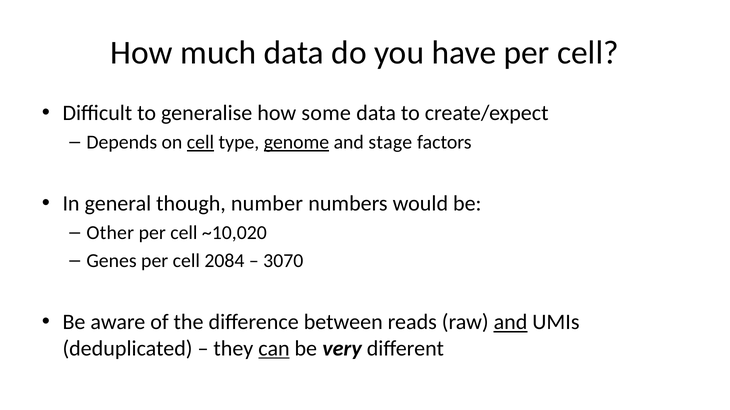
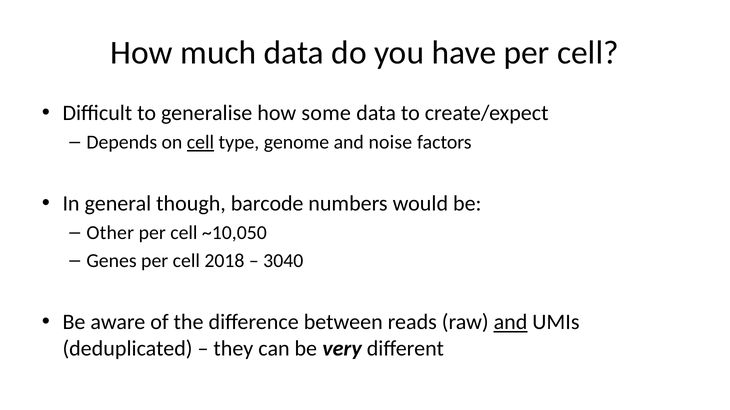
genome underline: present -> none (296, 143)
stage: stage -> noise (390, 143)
number: number -> barcode (267, 204)
~10,020: ~10,020 -> ~10,050 (234, 233)
2084: 2084 -> 2018 (224, 261)
3070: 3070 -> 3040 (283, 261)
can underline: present -> none (274, 349)
